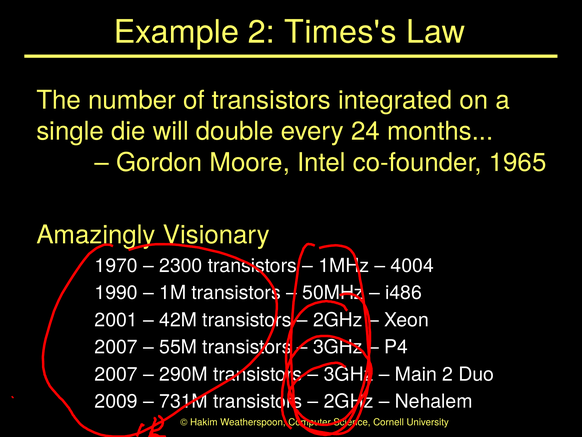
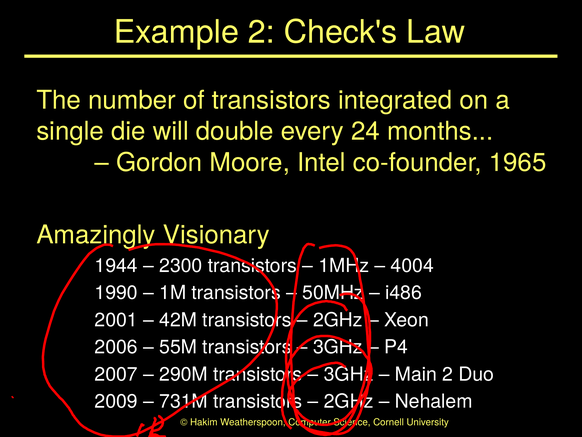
Times's: Times's -> Check's (341, 32)
1970: 1970 -> 1944 (116, 265)
2007: 2007 -> 2006 (116, 347)
